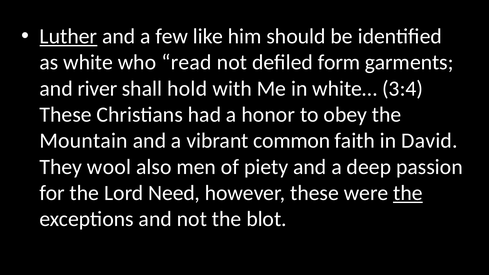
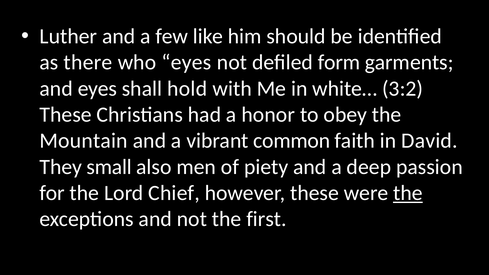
Luther underline: present -> none (68, 36)
white: white -> there (88, 62)
who read: read -> eyes (186, 62)
and river: river -> eyes (97, 89)
3:4: 3:4 -> 3:2 (403, 89)
wool: wool -> small (109, 167)
Need: Need -> Chief (174, 193)
blot: blot -> first (267, 219)
